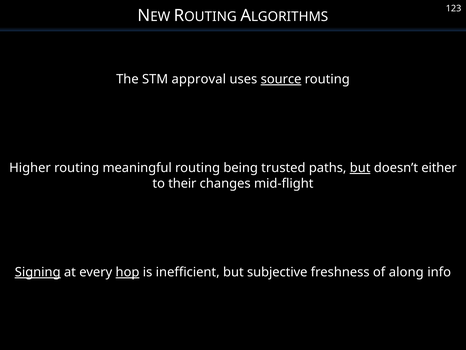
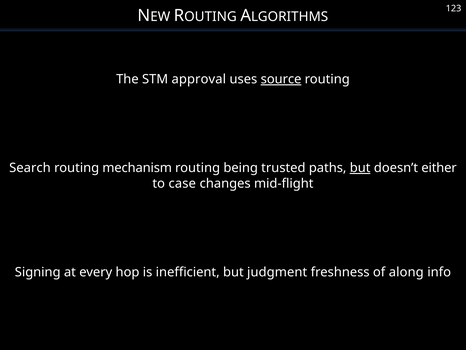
Higher: Higher -> Search (30, 168)
meaningful: meaningful -> mechanism (137, 168)
their: their -> case (182, 183)
Signing underline: present -> none (38, 272)
hop underline: present -> none (127, 272)
subjective: subjective -> judgment (277, 272)
